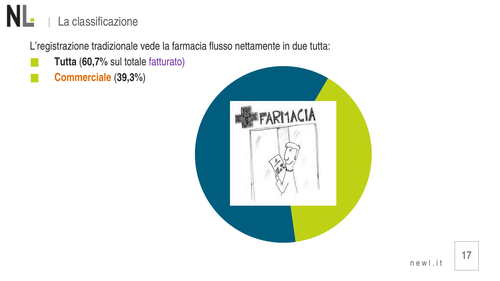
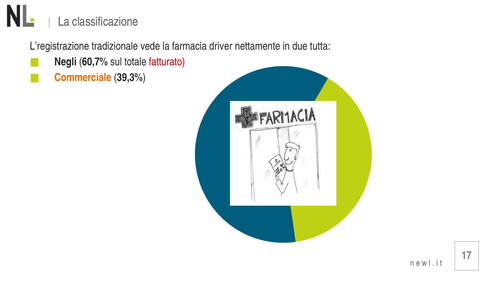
flusso: flusso -> driver (221, 46)
Tutta: Tutta -> Negli (65, 62)
fatturato colour: purple -> red (167, 62)
